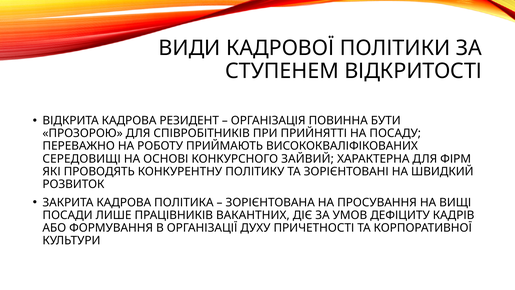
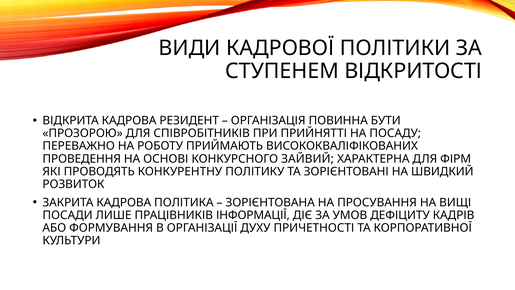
СЕРЕДОВИЩІ: СЕРЕДОВИЩІ -> ПРОВЕДЕННЯ (82, 159)
ВАКАНТНИХ: ВАКАНТНИХ -> ІНФОРМАЦІЇ (253, 215)
